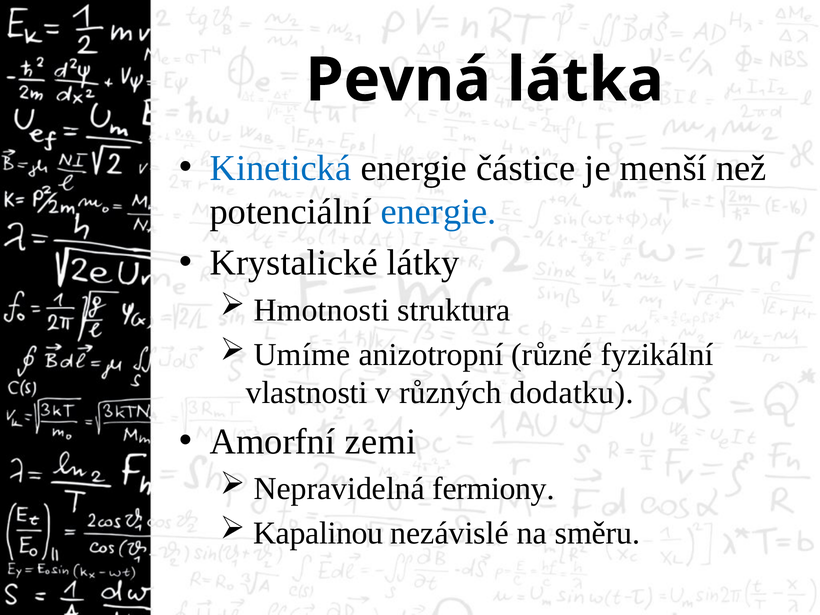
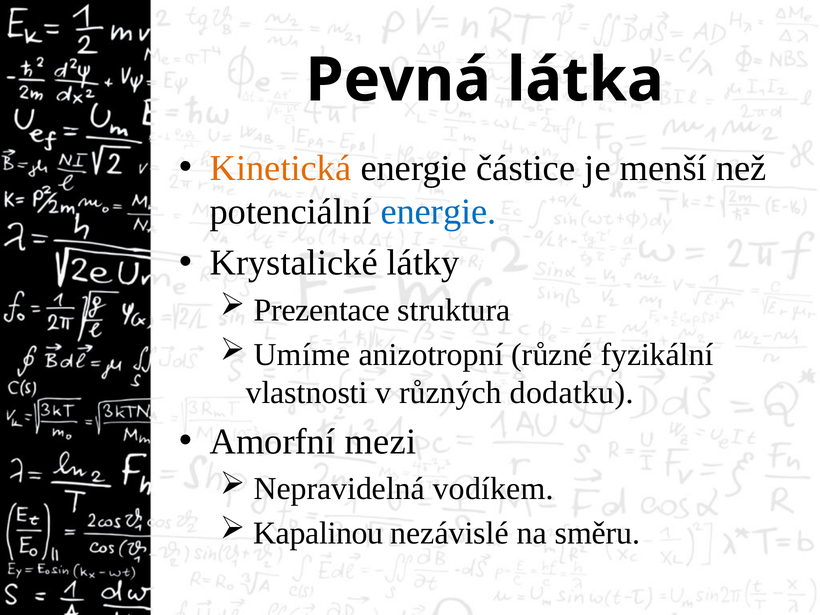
Kinetická colour: blue -> orange (281, 168)
Hmotnosti: Hmotnosti -> Prezentace (322, 310)
zemi: zemi -> mezi (381, 442)
fermiony: fermiony -> vodíkem (493, 489)
